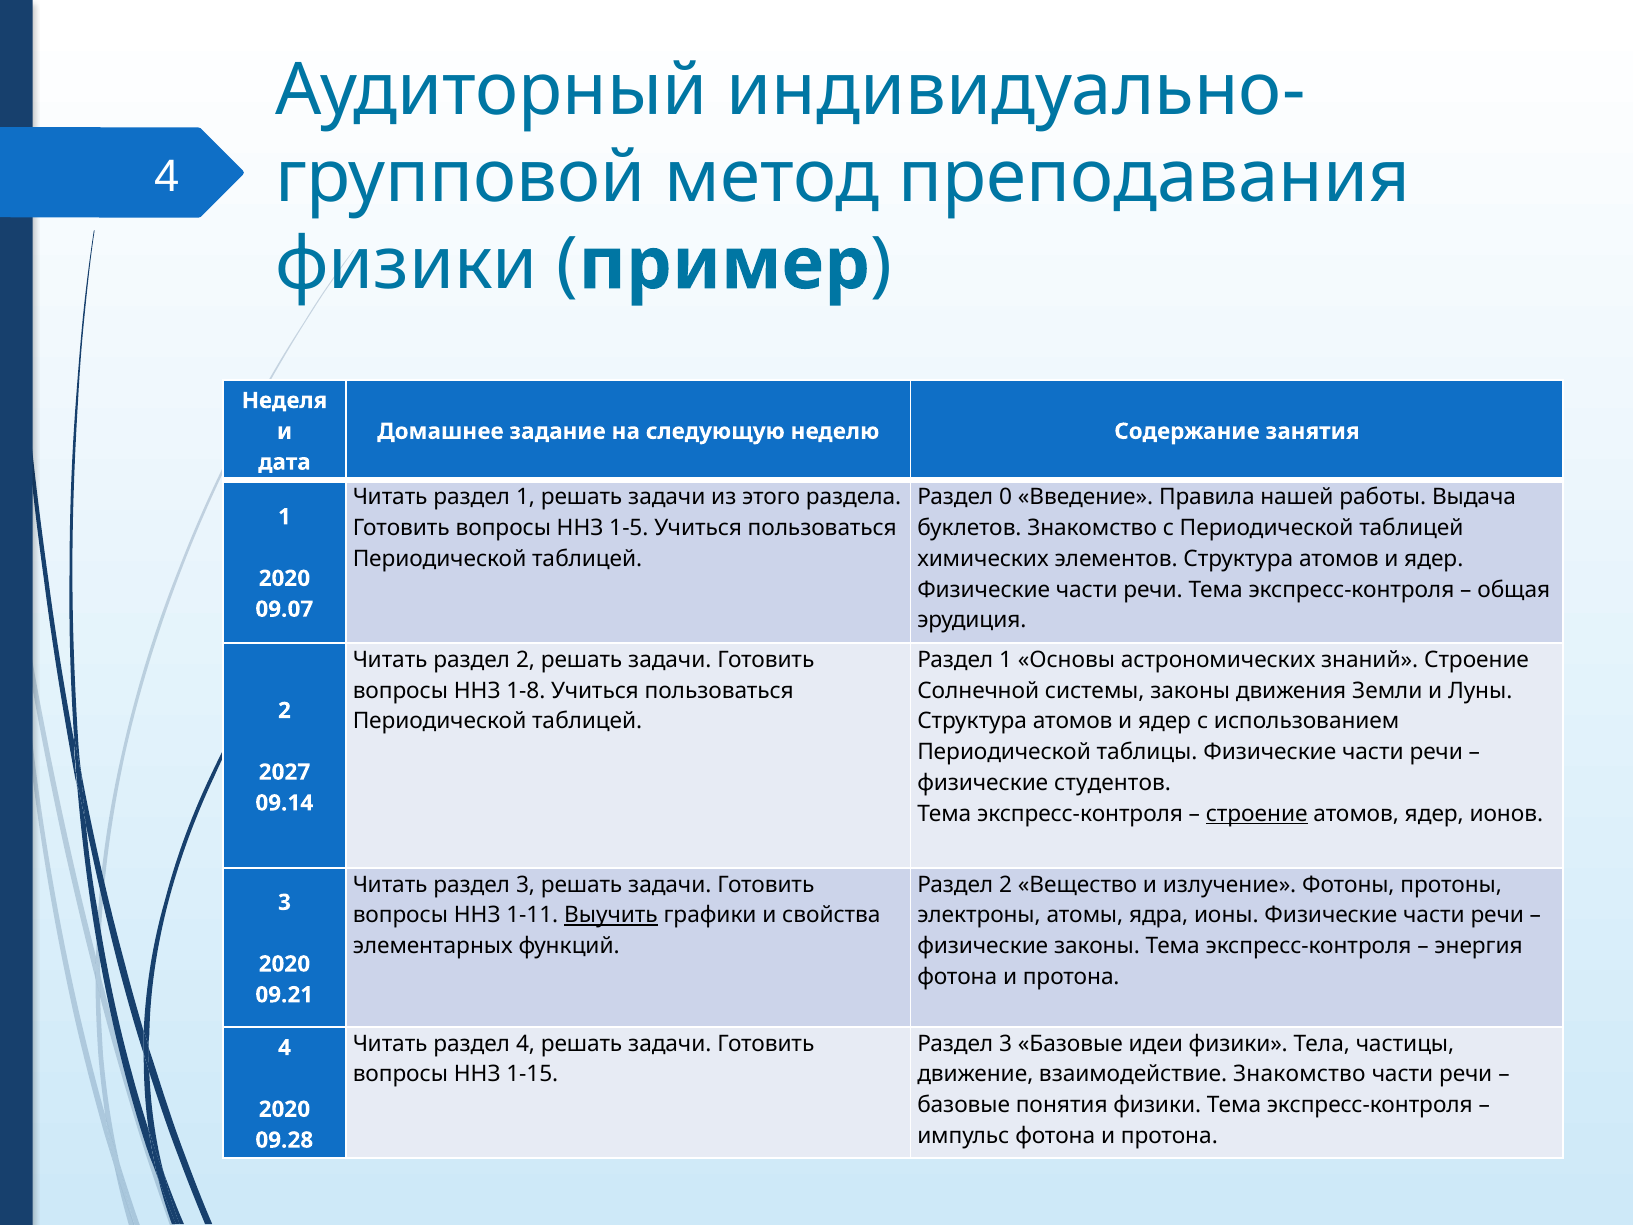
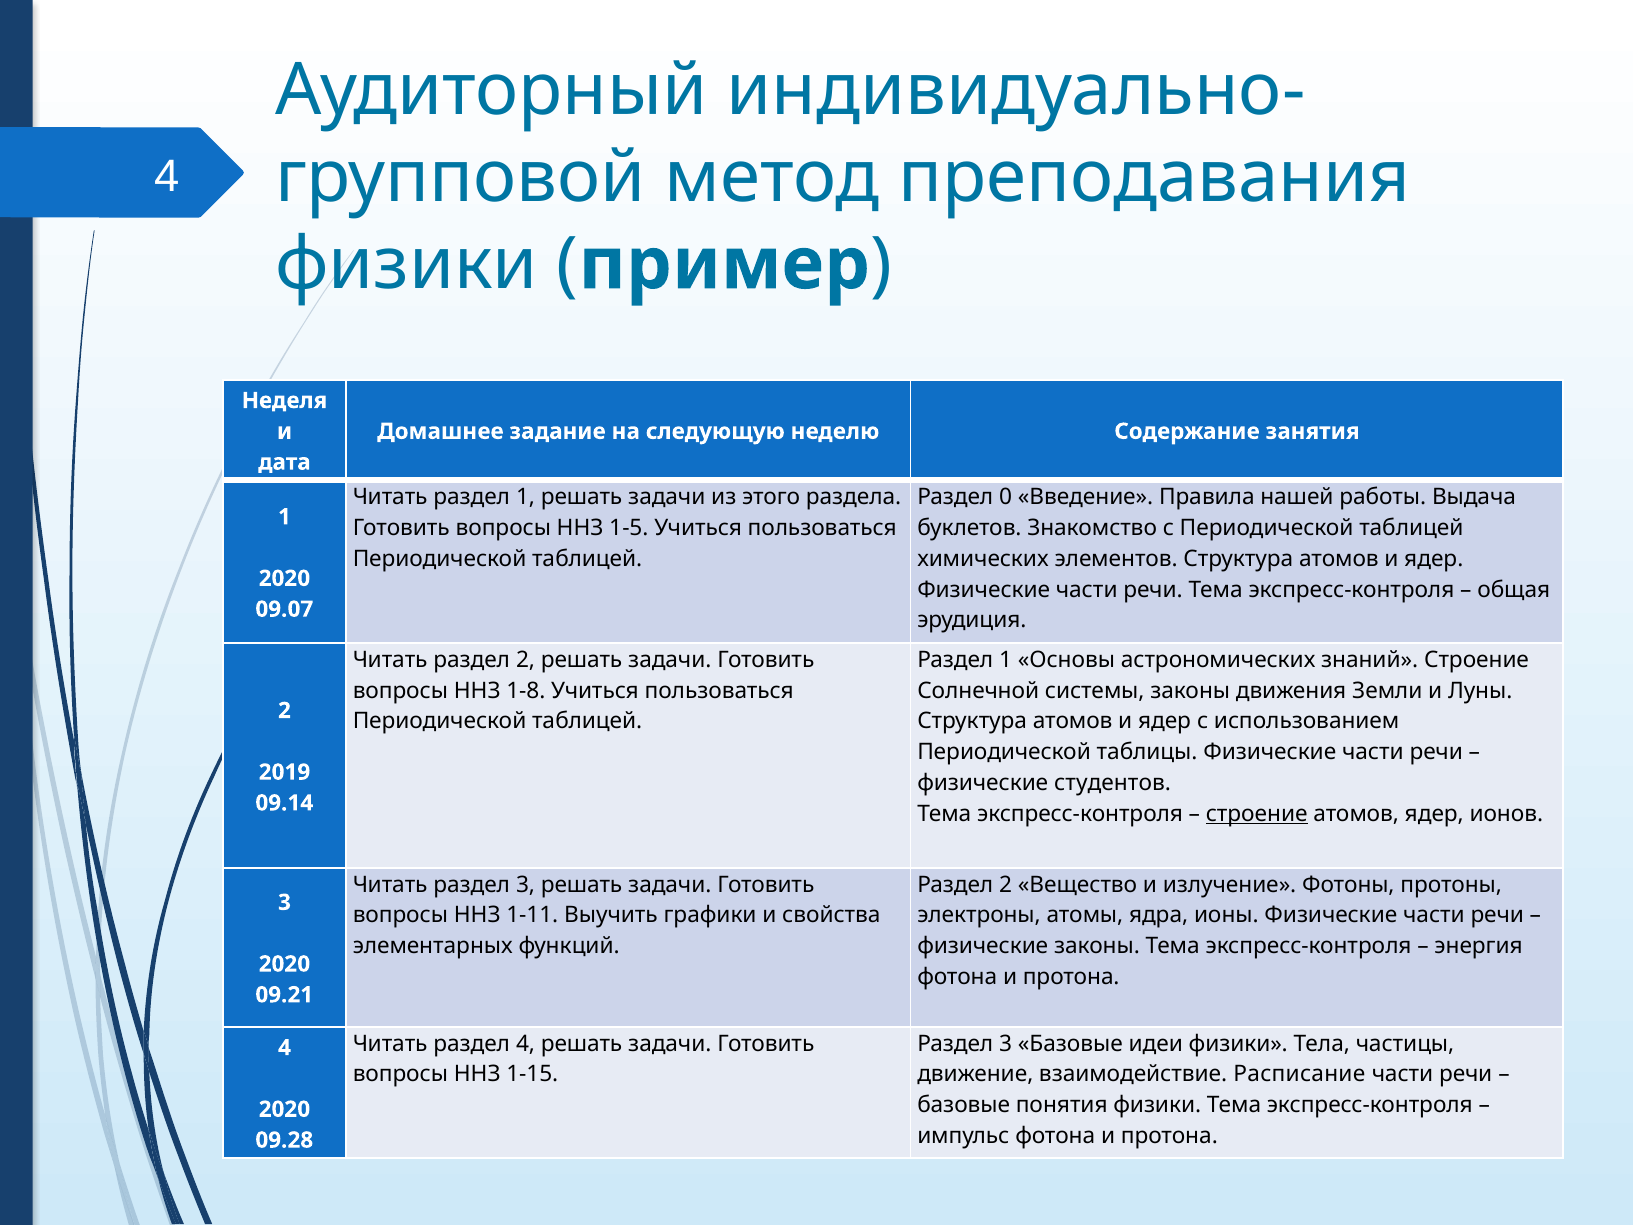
2027: 2027 -> 2019 (284, 772)
Выучить underline: present -> none (611, 915)
взаимодействие Знакомство: Знакомство -> Расписание (1299, 1074)
